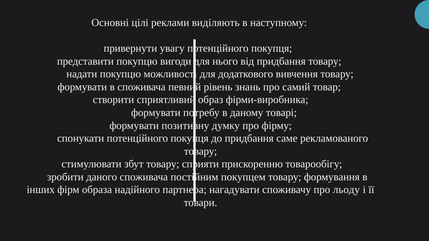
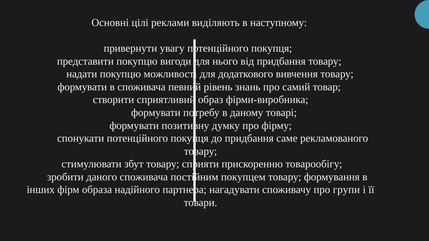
льоду: льоду -> групи (346, 190)
